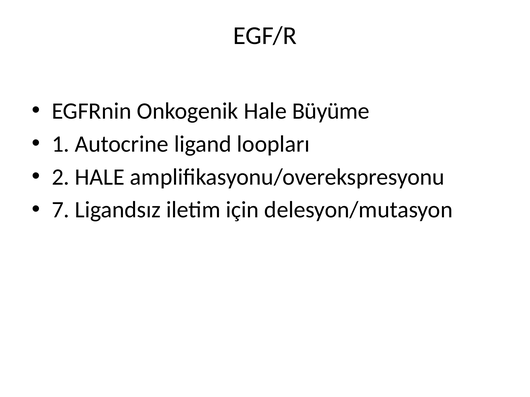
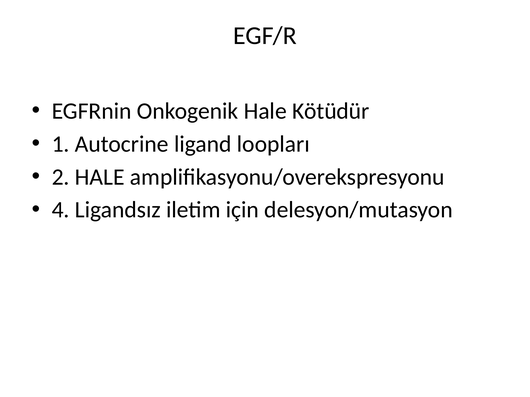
Büyüme: Büyüme -> Kötüdür (331, 111)
7: 7 -> 4 (61, 210)
